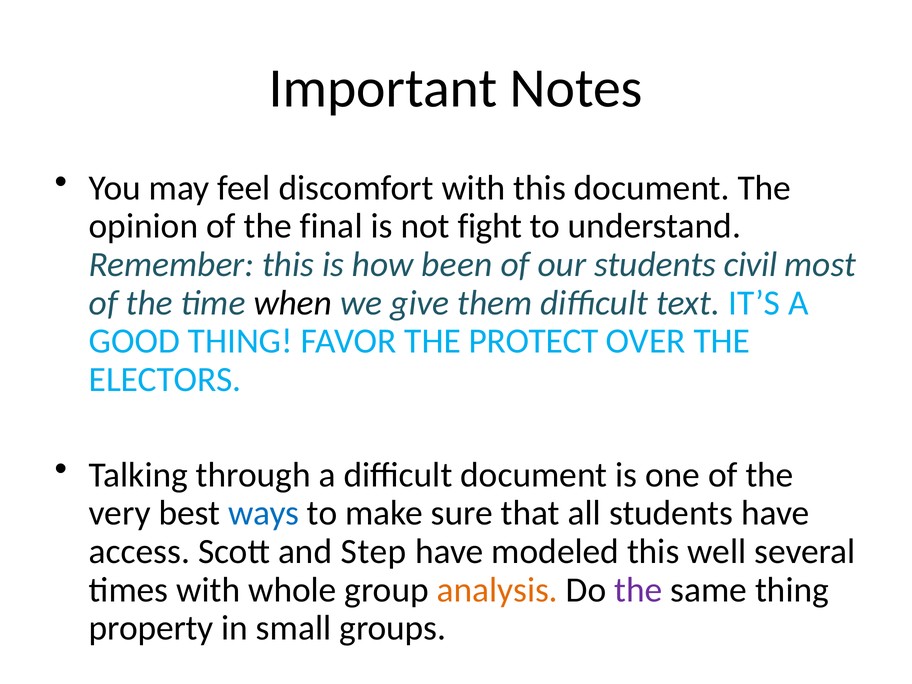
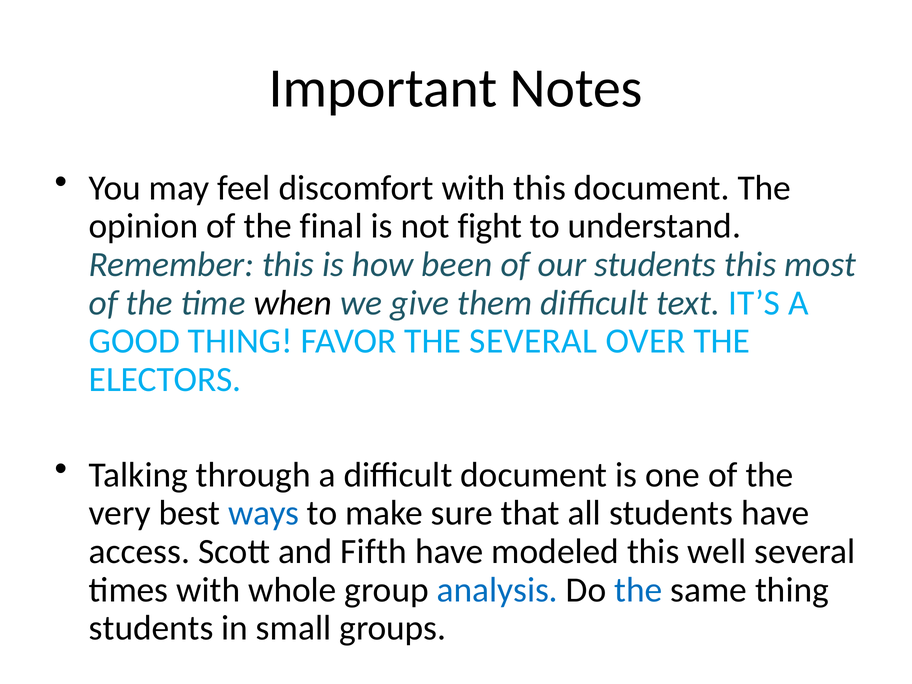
students civil: civil -> this (750, 265)
THE PROTECT: PROTECT -> SEVERAL (533, 341)
Step: Step -> Fifth (374, 552)
analysis colour: orange -> blue (497, 590)
the colour: purple -> blue (638, 590)
property: property -> students (151, 628)
